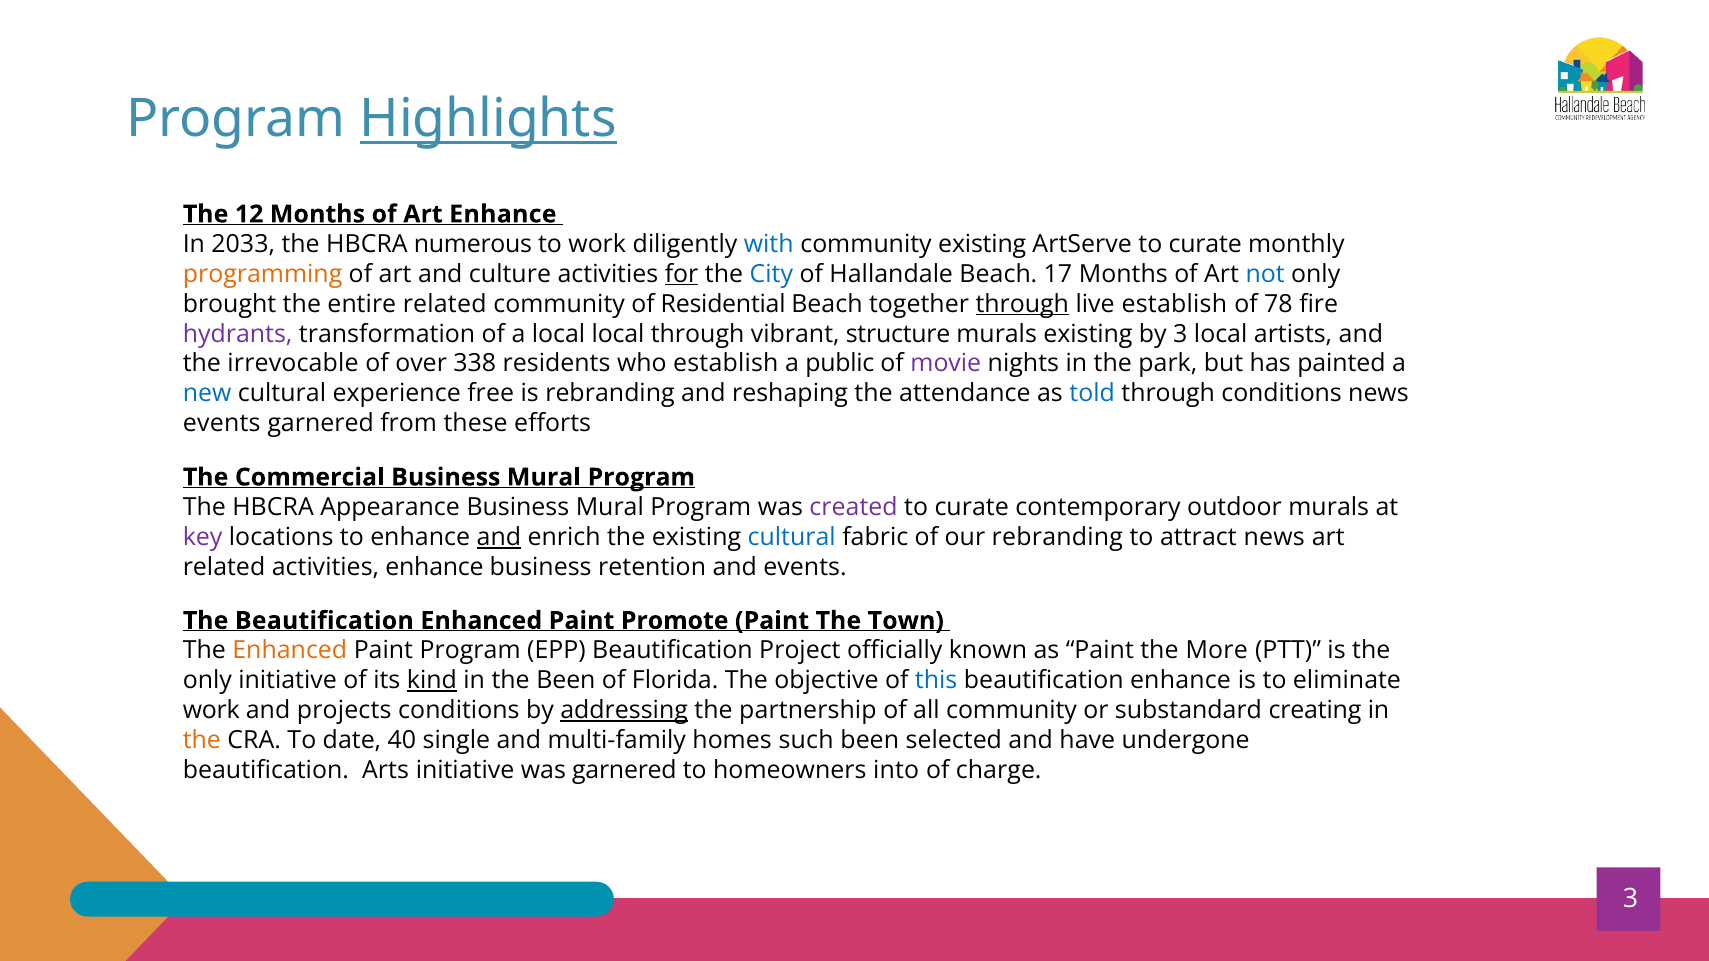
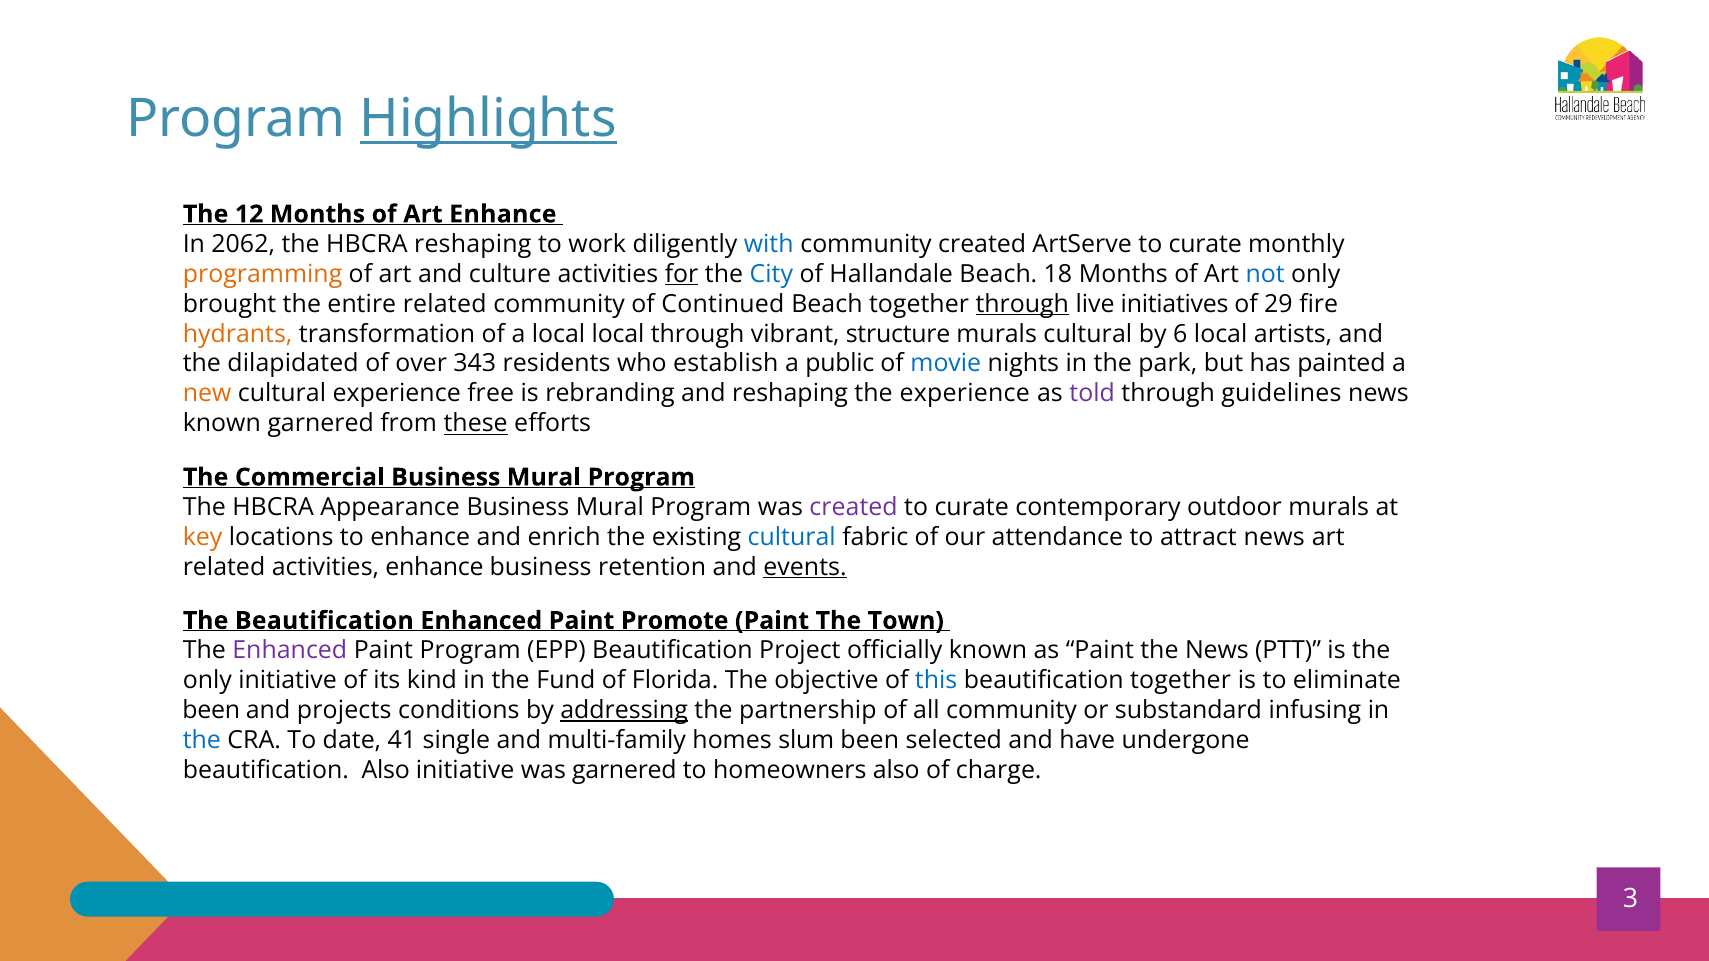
2033: 2033 -> 2062 (243, 244)
HBCRA numerous: numerous -> reshaping (473, 244)
community existing: existing -> created (982, 244)
17: 17 -> 18 (1058, 274)
Residential: Residential -> Continued (723, 304)
live establish: establish -> initiatives (1175, 304)
78: 78 -> 29 (1278, 304)
hydrants colour: purple -> orange (238, 334)
murals existing: existing -> cultural (1088, 334)
by 3: 3 -> 6 (1180, 334)
irrevocable: irrevocable -> dilapidated (293, 364)
338: 338 -> 343 (475, 364)
movie colour: purple -> blue (946, 364)
new colour: blue -> orange (207, 394)
the attendance: attendance -> experience (965, 394)
told colour: blue -> purple (1092, 394)
through conditions: conditions -> guidelines (1281, 394)
events: events -> known (222, 424)
these underline: none -> present (476, 424)
key colour: purple -> orange (203, 537)
and underline: present -> none (499, 537)
our rebranding: rebranding -> attendance (1057, 537)
events underline: none -> present (805, 567)
Enhanced colour: orange -> purple (290, 651)
the More: More -> News (1217, 651)
kind underline: present -> none (432, 681)
the Been: Been -> Fund (566, 681)
beautification enhance: enhance -> together (1181, 681)
work: work -> been (211, 711)
creating: creating -> infusing (1315, 711)
the colour: orange -> blue (202, 741)
40: 40 -> 41 (402, 741)
such: such -> slum (806, 741)
beautification Arts: Arts -> Also (386, 771)
homeowners into: into -> also (896, 771)
